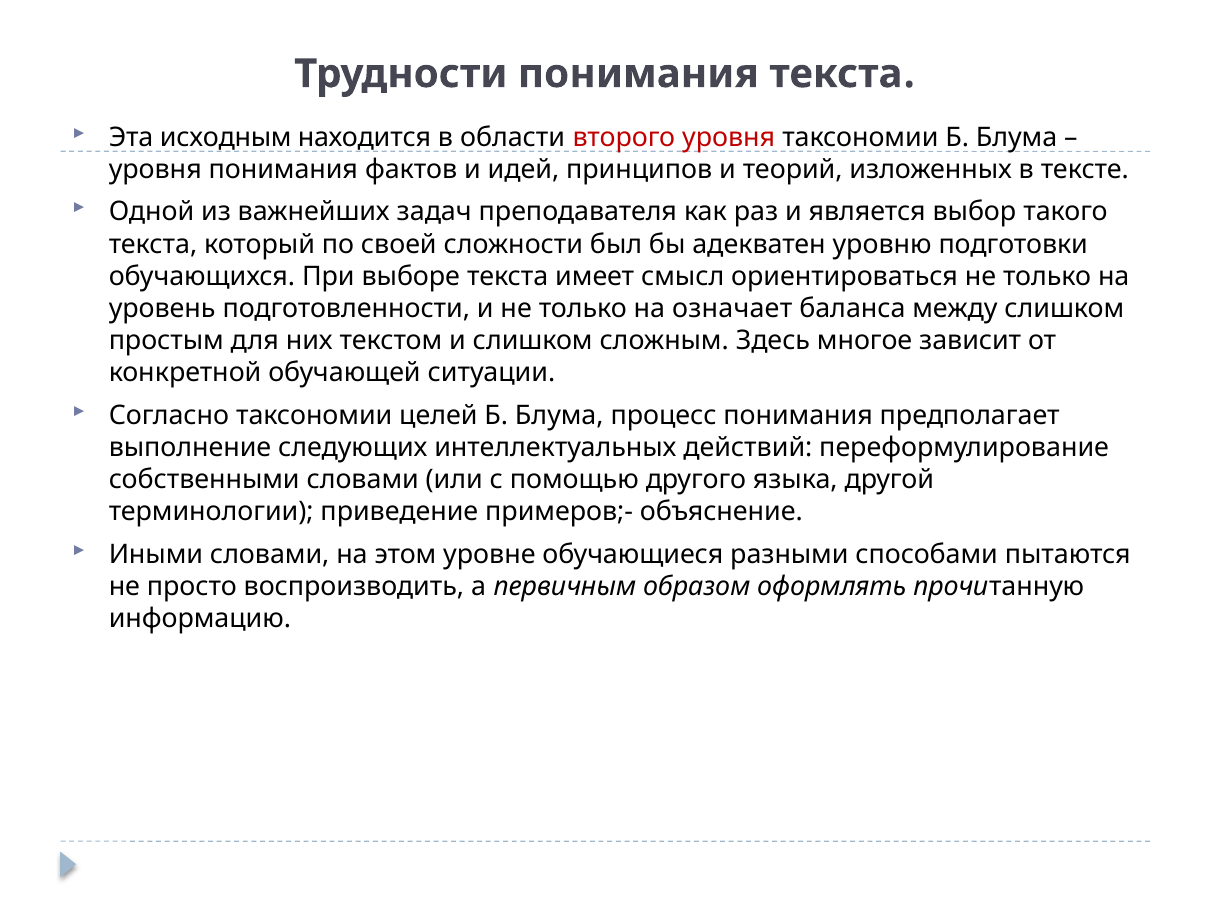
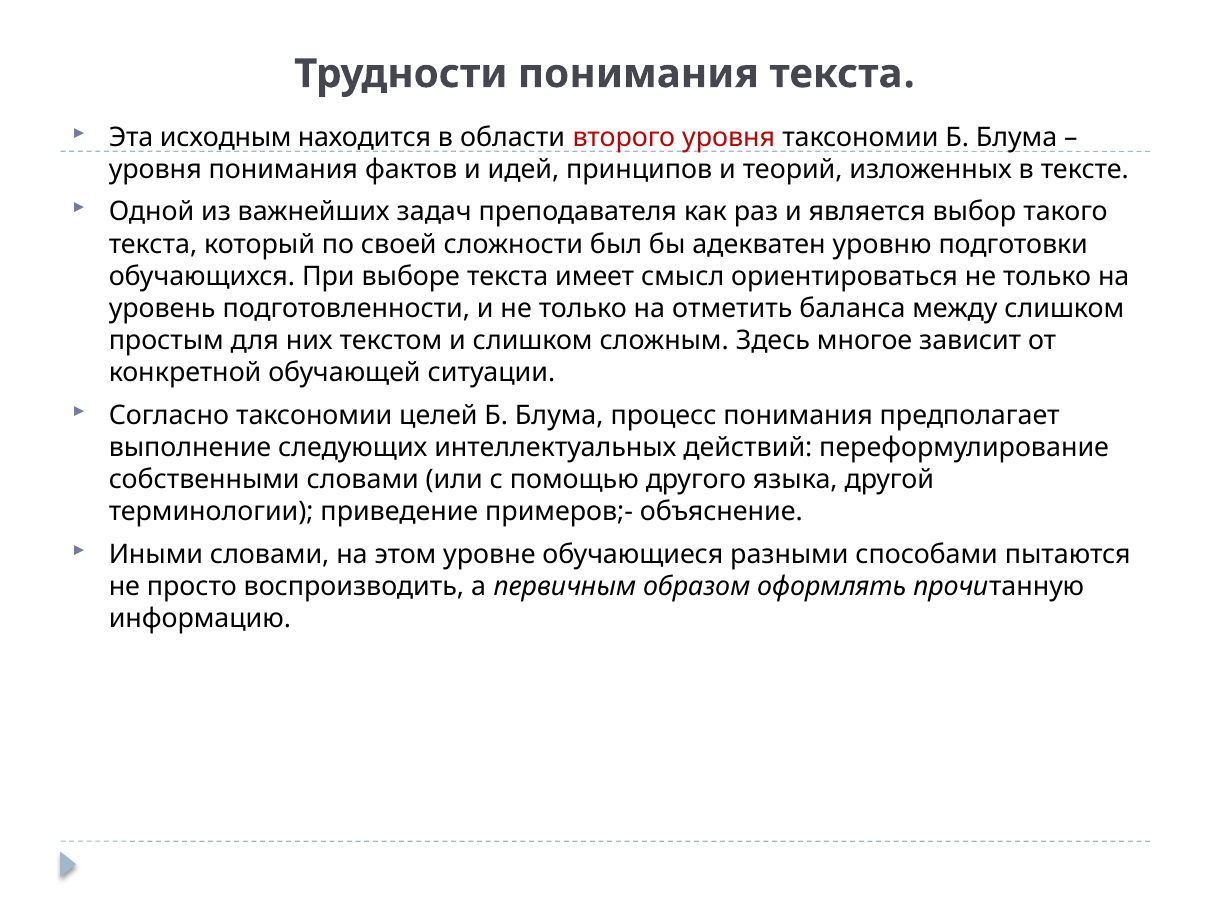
означает: означает -> отметить (732, 309)
